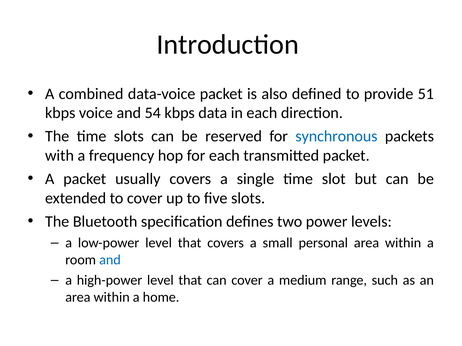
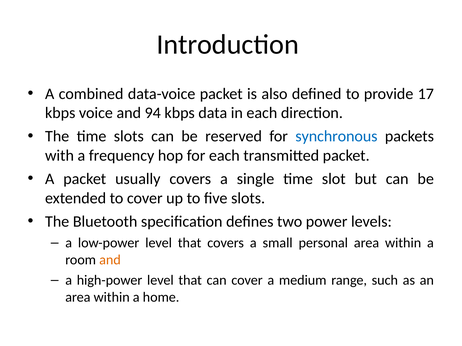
51: 51 -> 17 (426, 94)
54: 54 -> 94 (153, 113)
and colour: blue -> orange (110, 260)
